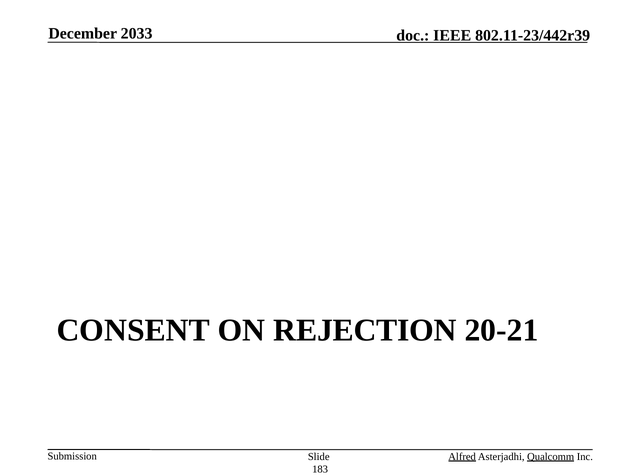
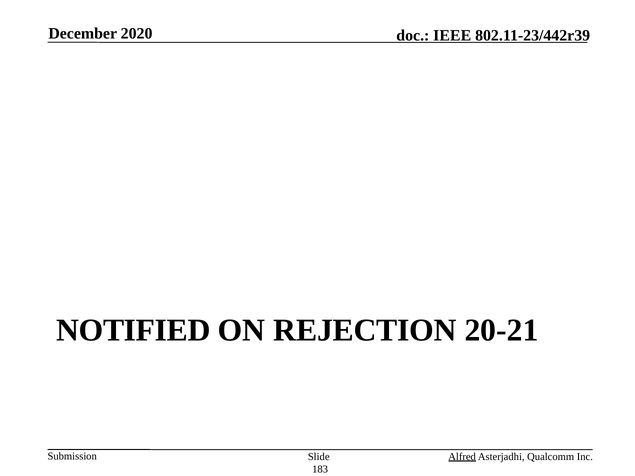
2033: 2033 -> 2020 (137, 34)
CONSENT: CONSENT -> NOTIFIED (133, 330)
Qualcomm underline: present -> none (551, 457)
